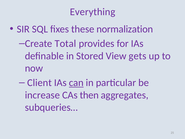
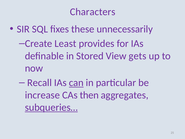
Everything: Everything -> Characters (93, 12)
normalization: normalization -> unnecessarily (125, 29)
Total: Total -> Least (65, 43)
Client: Client -> Recall (40, 83)
subqueries… underline: none -> present (51, 107)
